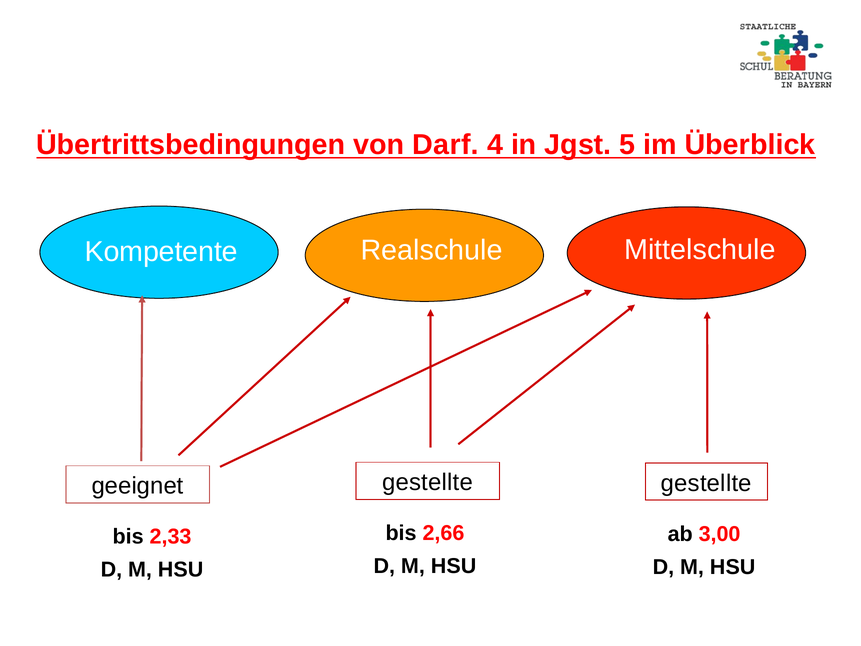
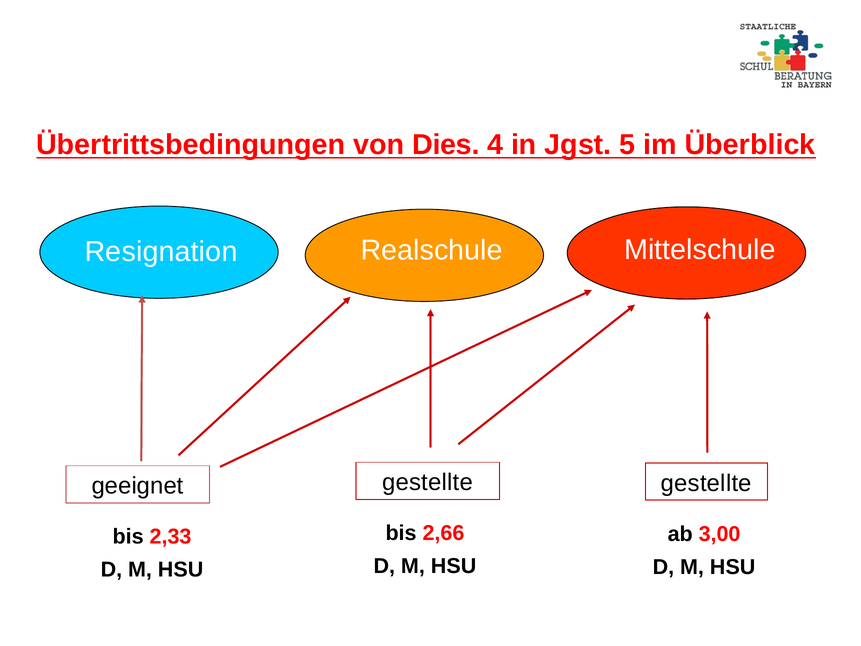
Darf: Darf -> Dies (446, 145)
Kompetente: Kompetente -> Resignation (161, 252)
